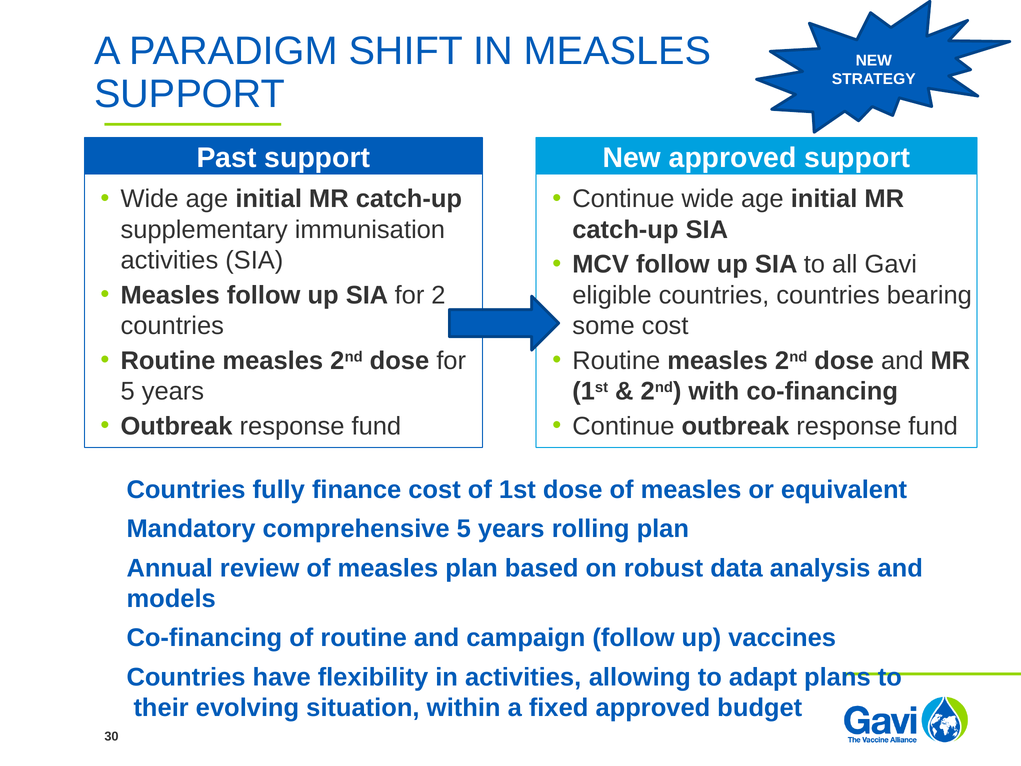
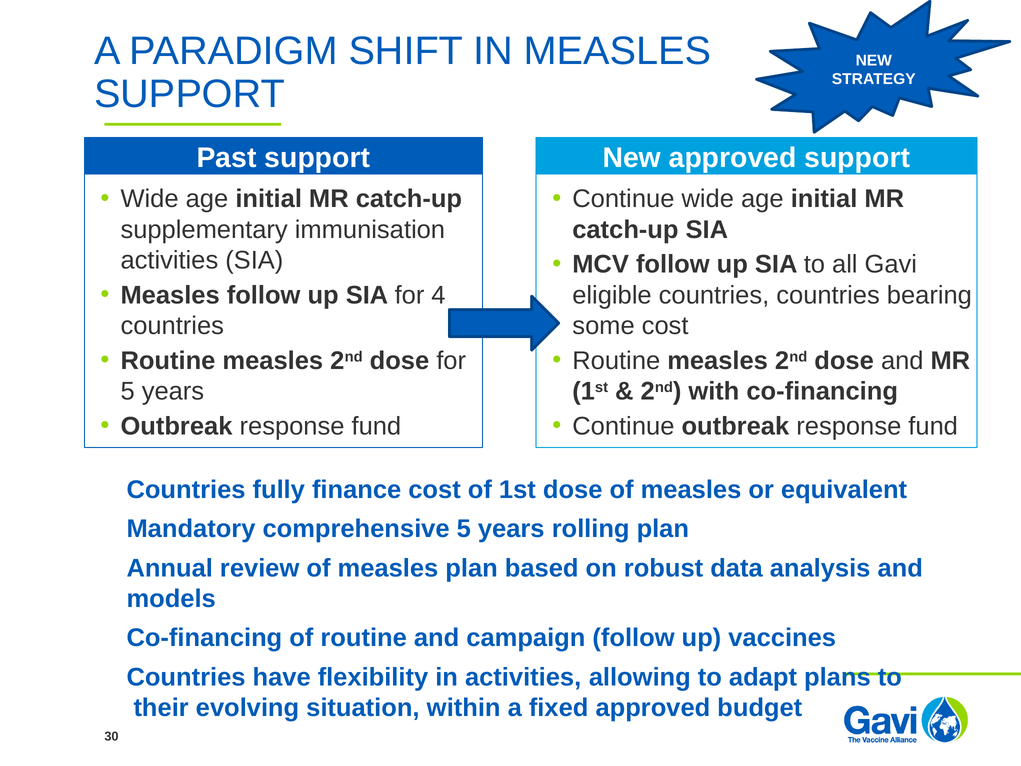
2: 2 -> 4 (438, 295)
